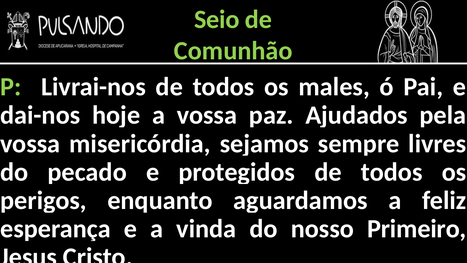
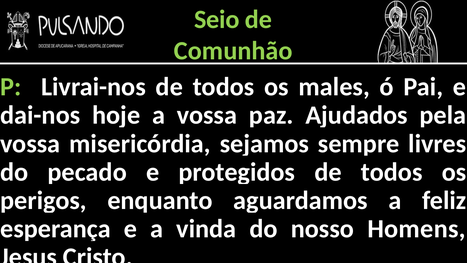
Primeiro: Primeiro -> Homens (417, 229)
